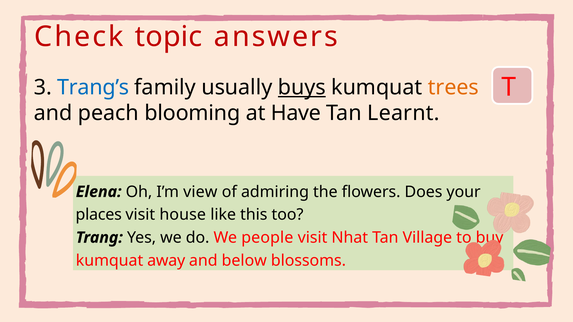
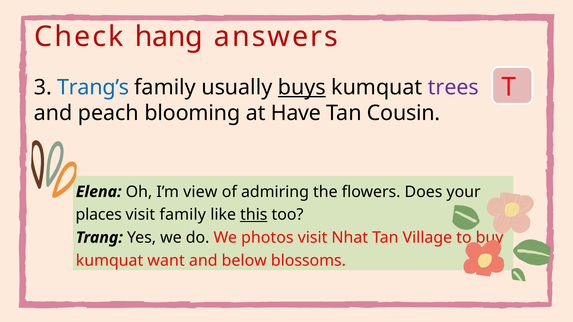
topic: topic -> hang (169, 37)
trees colour: orange -> purple (453, 88)
Learnt: Learnt -> Cousin (404, 113)
visit house: house -> family (183, 215)
this underline: none -> present (254, 215)
people: people -> photos (267, 238)
away: away -> want (166, 261)
